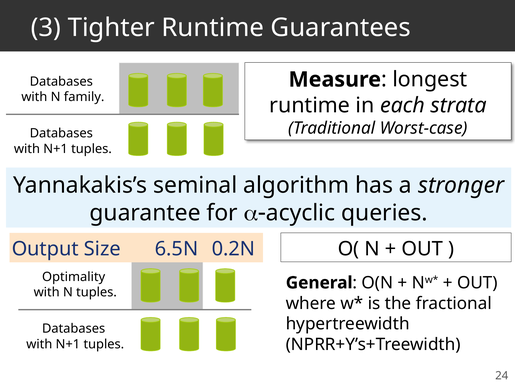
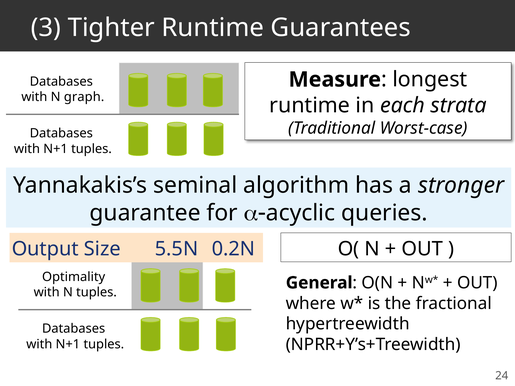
family: family -> graph (84, 97)
6.5N: 6.5N -> 5.5N (177, 249)
